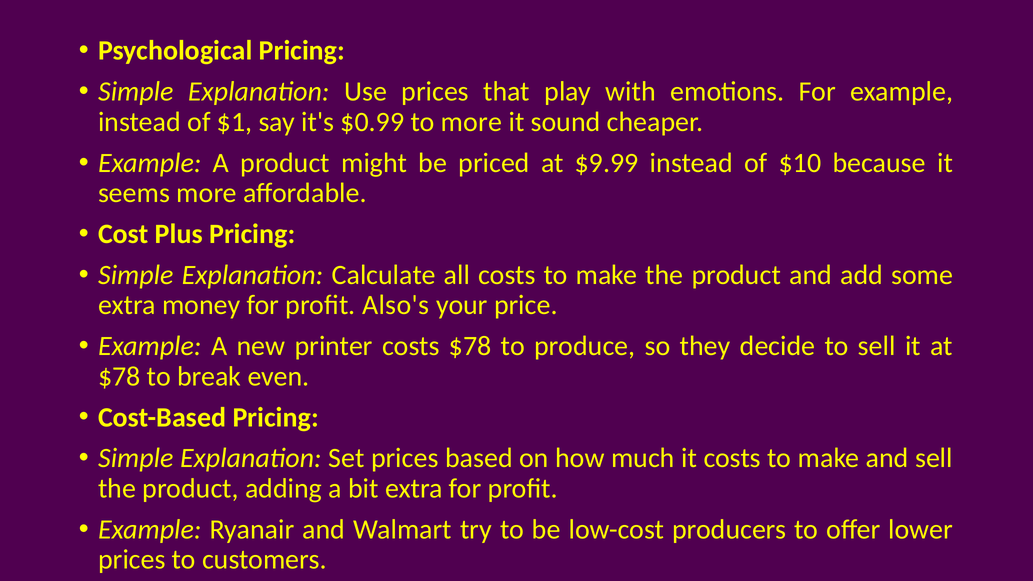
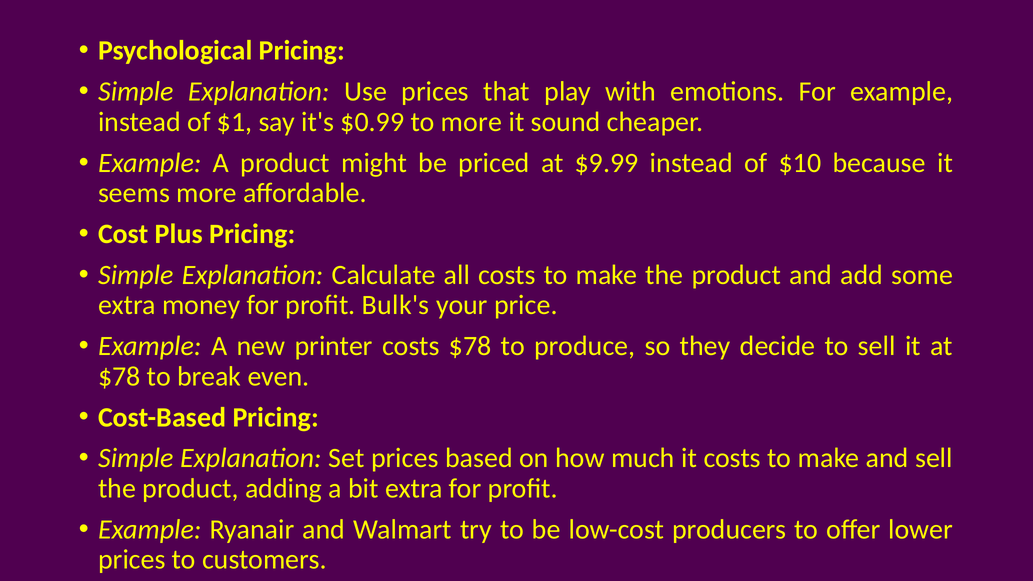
Also's: Also's -> Bulk's (396, 305)
